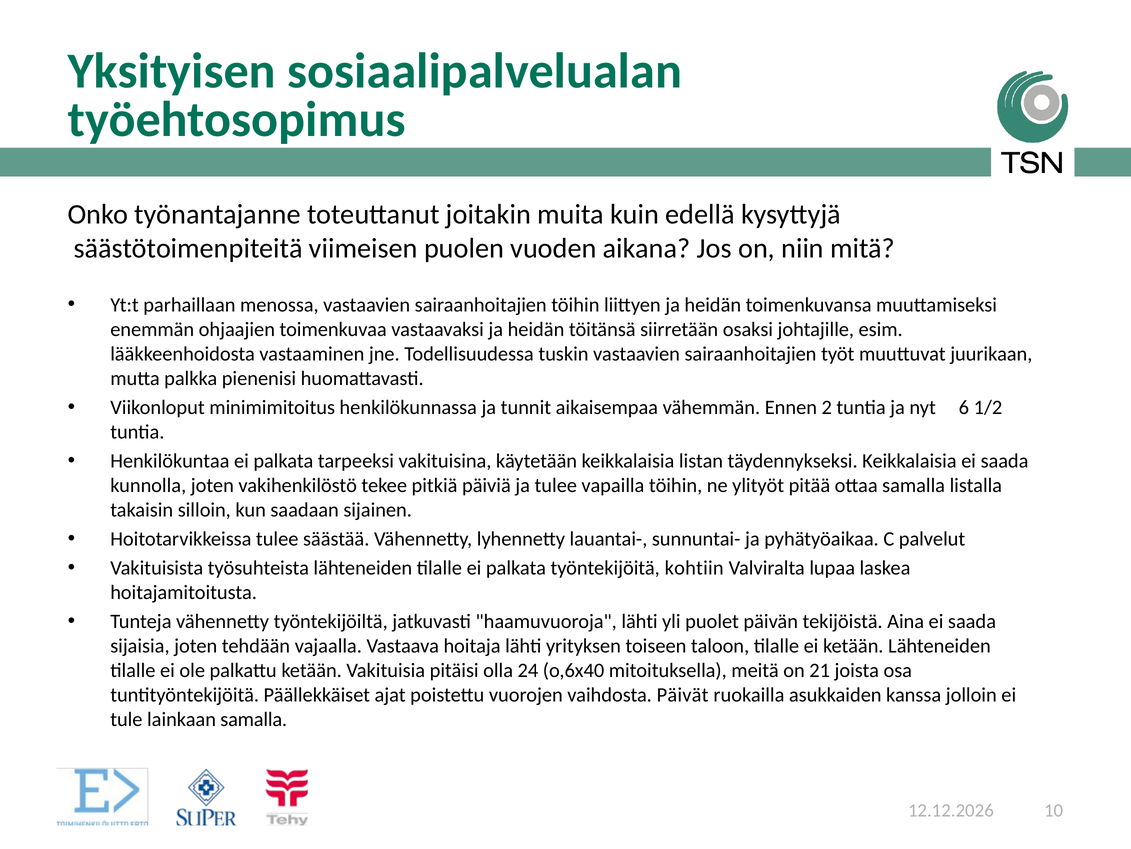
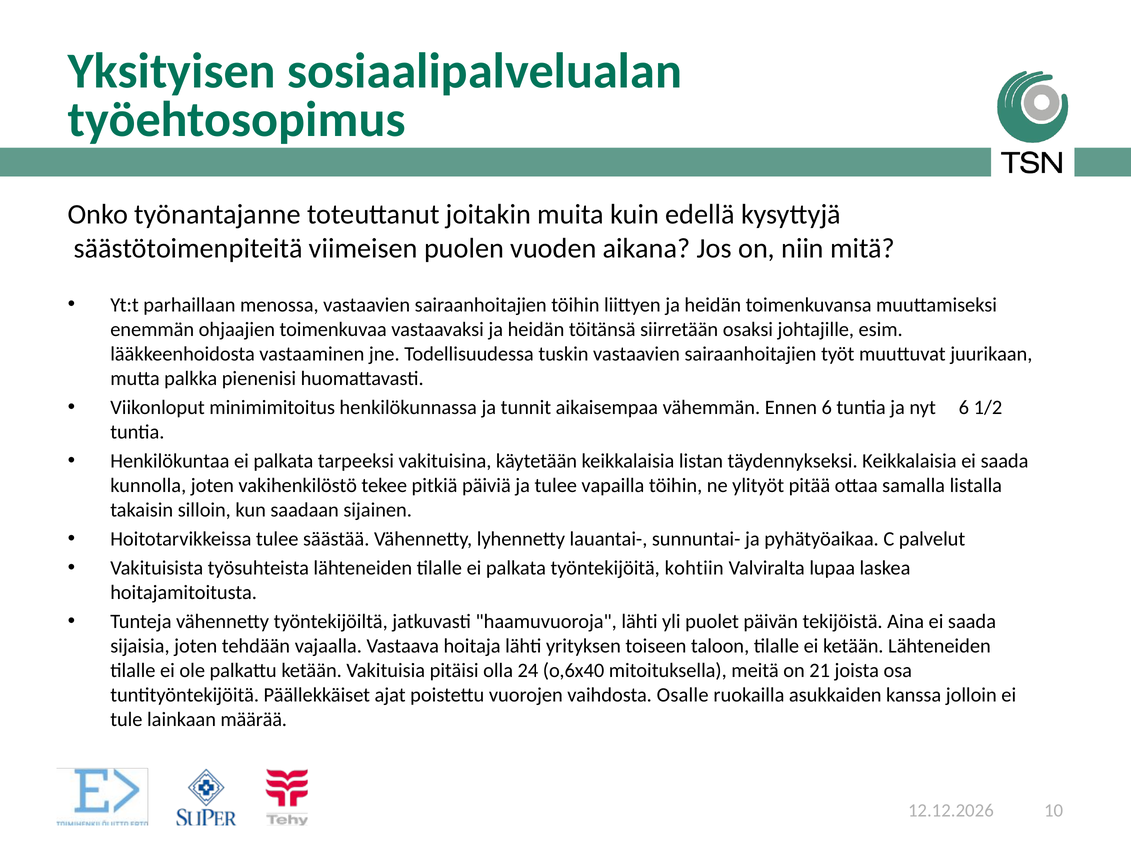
Ennen 2: 2 -> 6 (827, 407)
Päivät: Päivät -> Osalle (683, 695)
lainkaan samalla: samalla -> määrää (254, 719)
